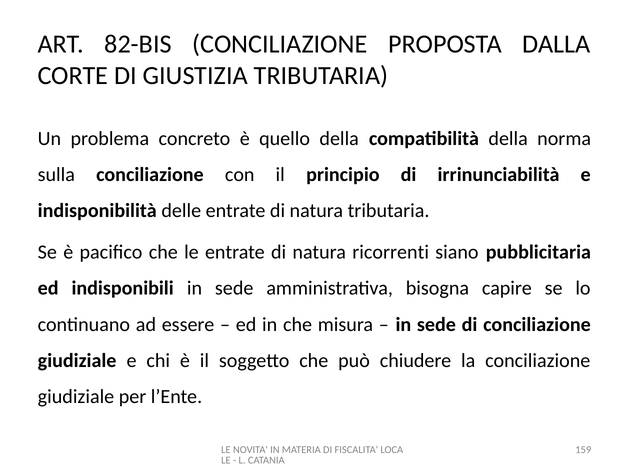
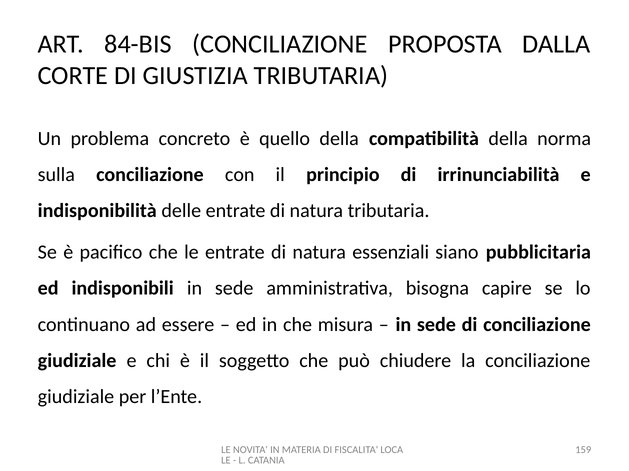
82-BIS: 82-BIS -> 84-BIS (138, 44)
ricorrenti: ricorrenti -> essenziali (391, 253)
